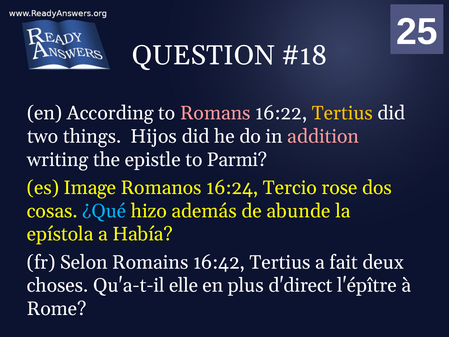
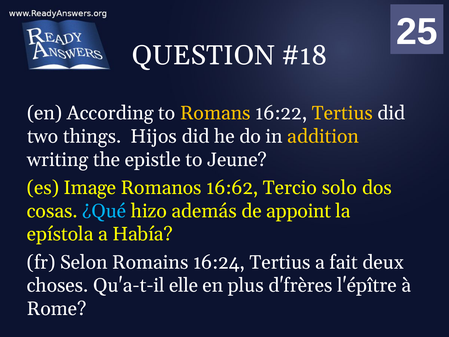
Romans colour: pink -> yellow (215, 113)
addition colour: pink -> yellow (323, 136)
Parmi: Parmi -> Jeune (237, 160)
16:24: 16:24 -> 16:62 (232, 188)
rose: rose -> solo (339, 188)
abunde: abunde -> appoint (299, 211)
16:42: 16:42 -> 16:24 (219, 262)
d'direct: d'direct -> d'frères (300, 285)
